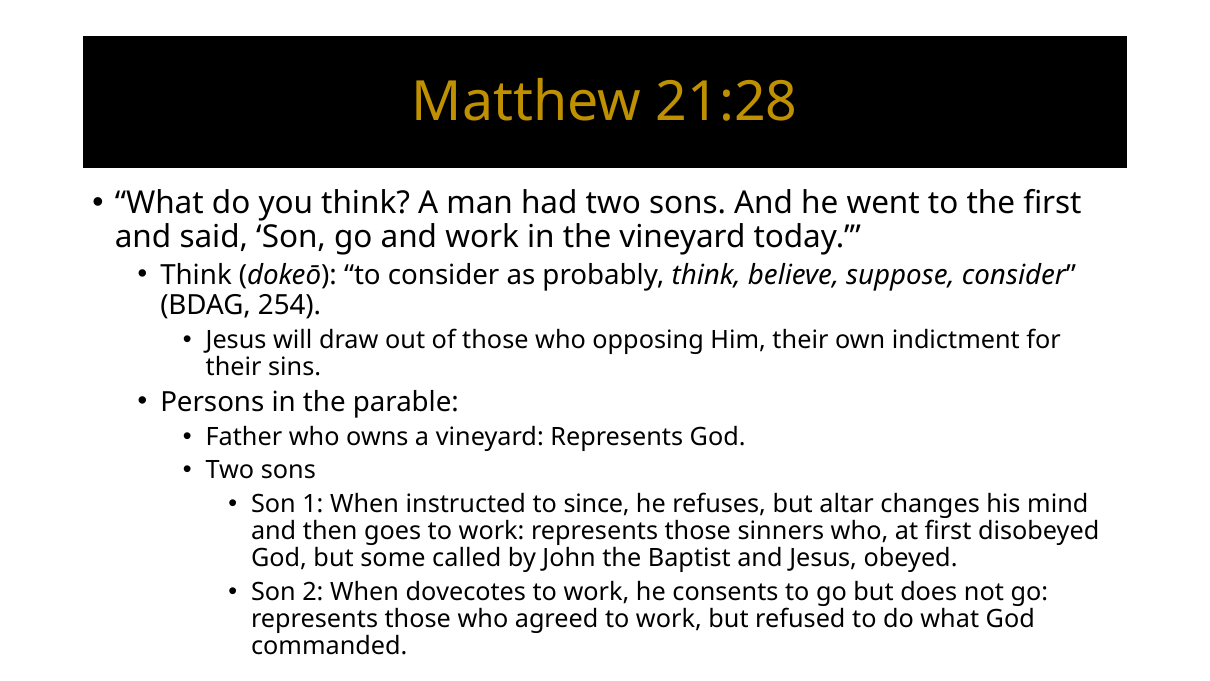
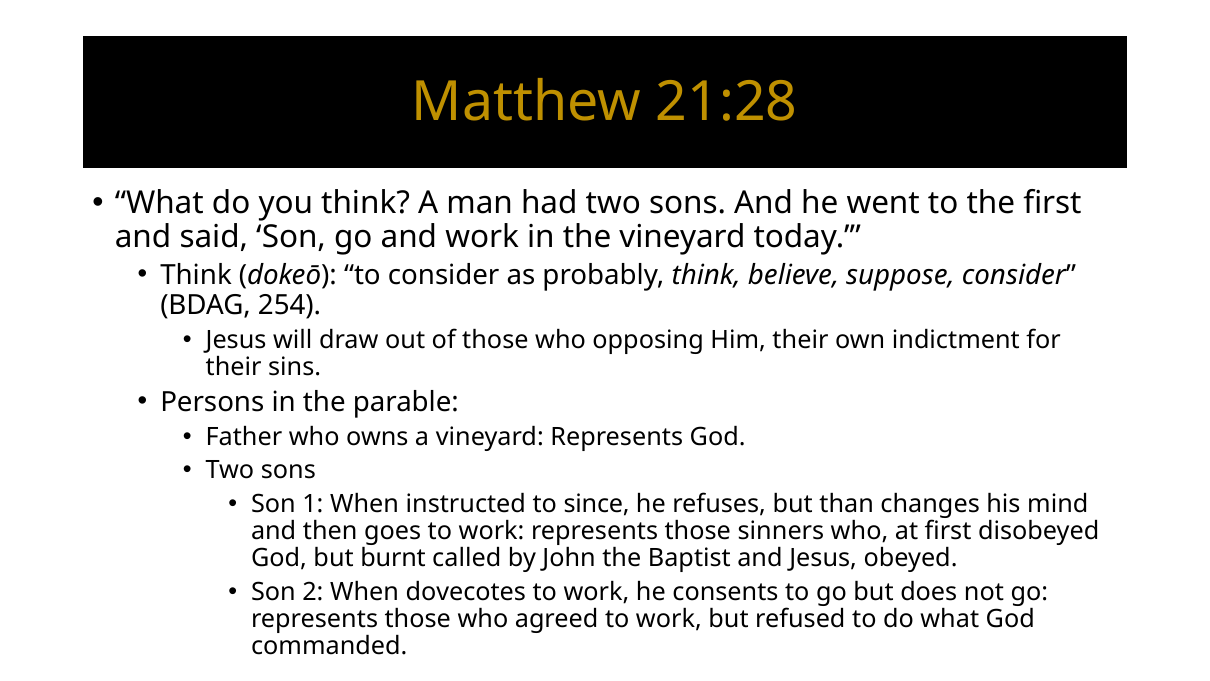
altar: altar -> than (847, 504)
some: some -> burnt (393, 558)
